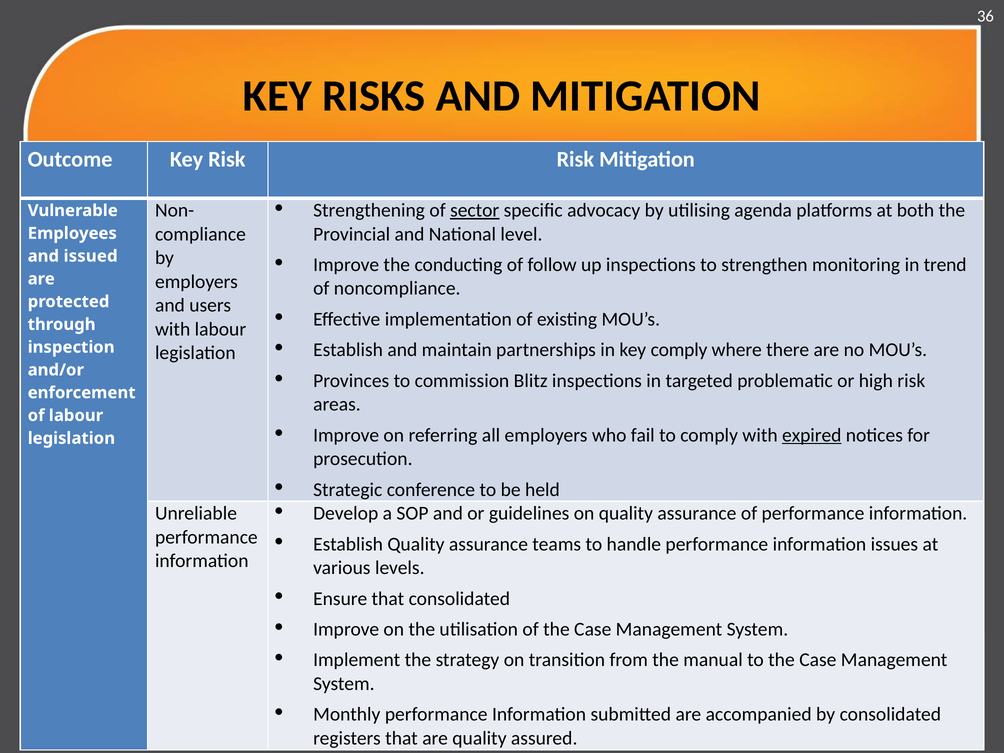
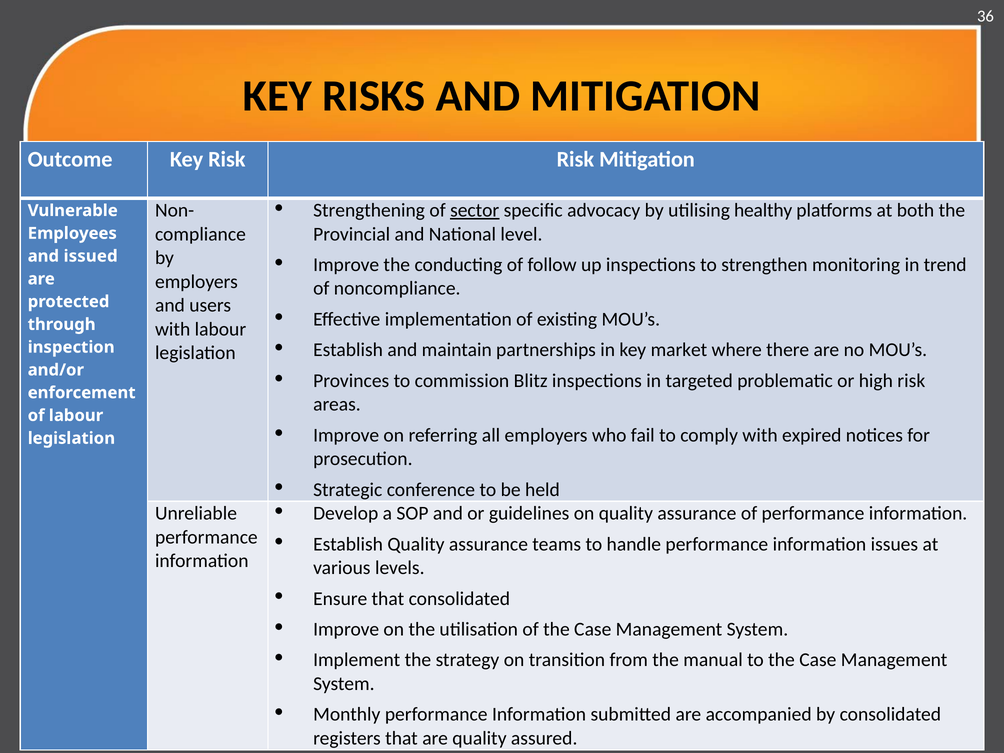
agenda: agenda -> healthy (763, 210)
key comply: comply -> market (679, 350)
expired underline: present -> none (812, 435)
